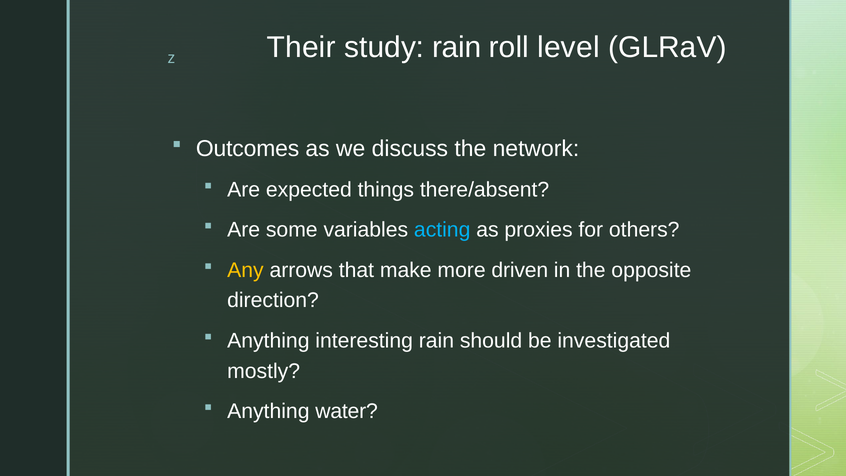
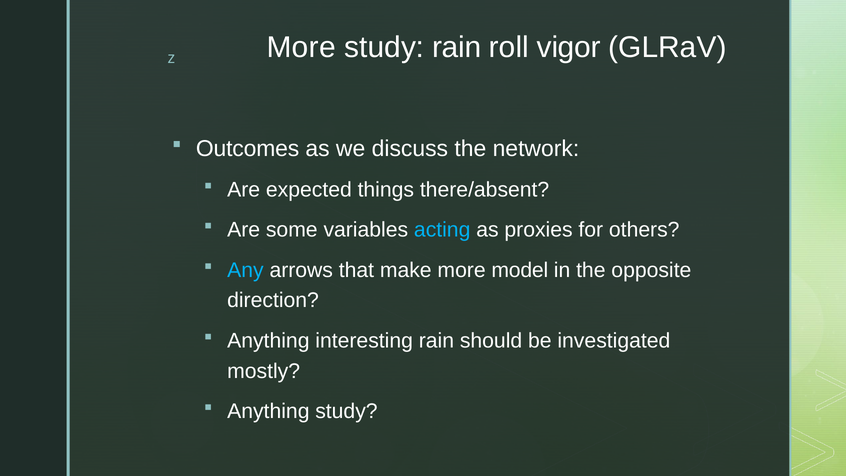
Their: Their -> More (301, 47)
level: level -> vigor (569, 47)
Any colour: yellow -> light blue (245, 270)
driven: driven -> model (520, 270)
Anything water: water -> study (346, 411)
